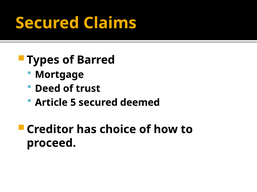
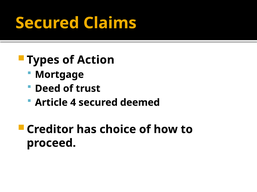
Barred: Barred -> Action (96, 60)
5: 5 -> 4 (73, 103)
